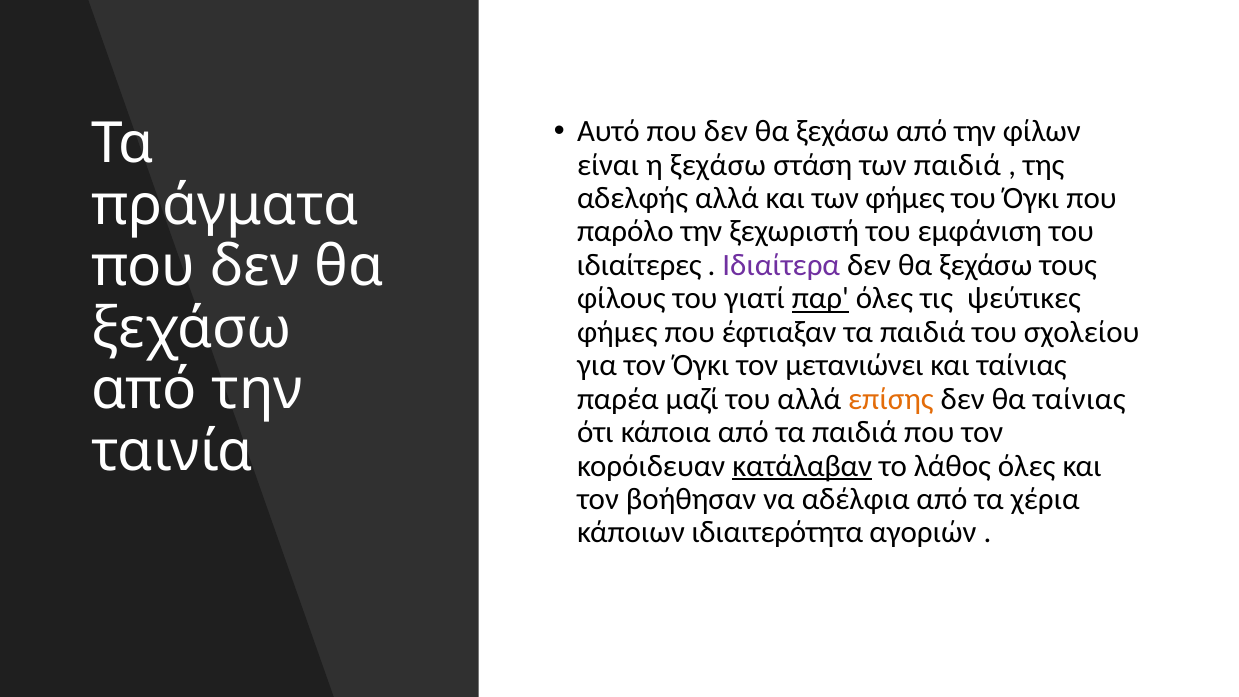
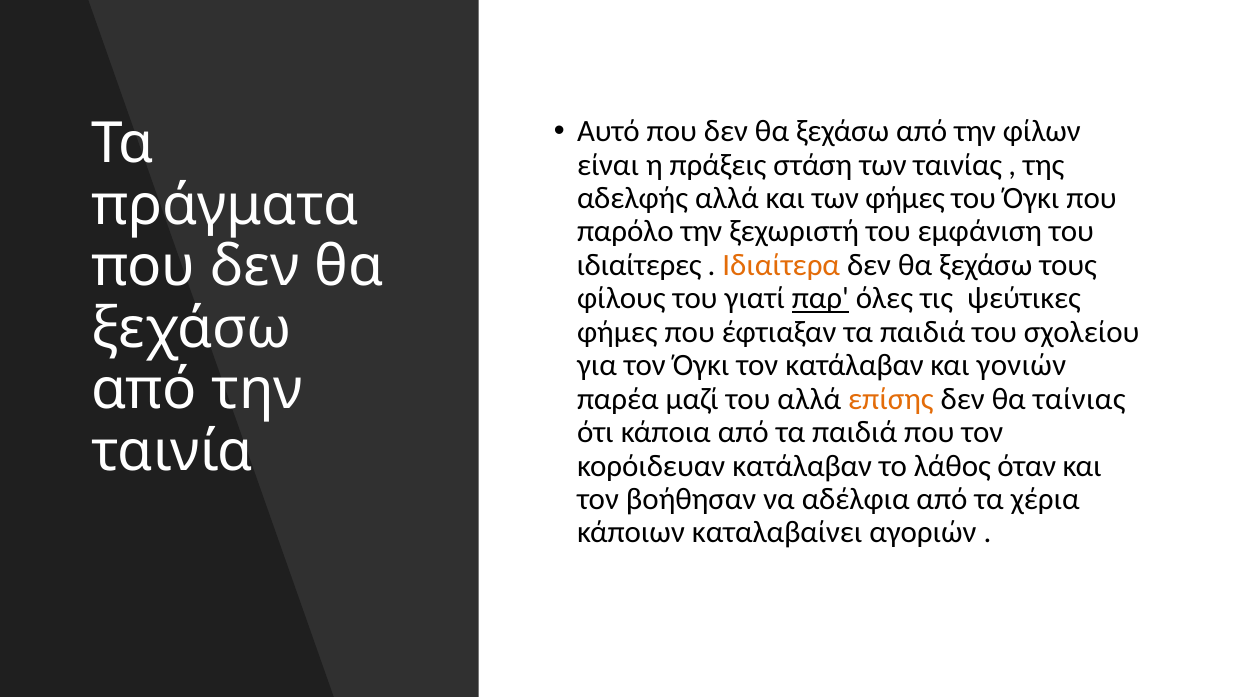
η ξεχάσω: ξεχάσω -> πράξεις (718, 165)
των παιδιά: παιδιά -> ταινίας (958, 165)
Ιδιαίτερα colour: purple -> orange (781, 265)
τον μετανιώνει: μετανιώνει -> κατάλαβαν (855, 365)
και ταίνιας: ταίνιας -> γονιών (1021, 365)
κατάλαβαν underline: present -> none (802, 466)
λάθος όλες: όλες -> όταν (1027, 466)
ιδιαιτερότητα: ιδιαιτερότητα -> καταλαβαίνει (777, 533)
